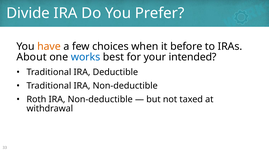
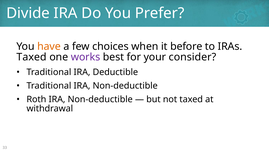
About: About -> Taxed (32, 57)
works colour: blue -> purple (86, 57)
intended: intended -> consider (193, 57)
